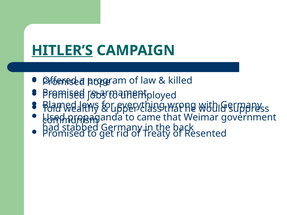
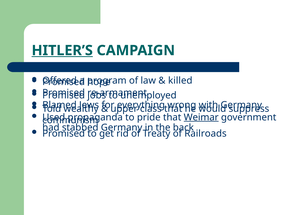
came: came -> pride (149, 117)
Weimar underline: none -> present (201, 117)
Resented: Resented -> Railroads (206, 134)
